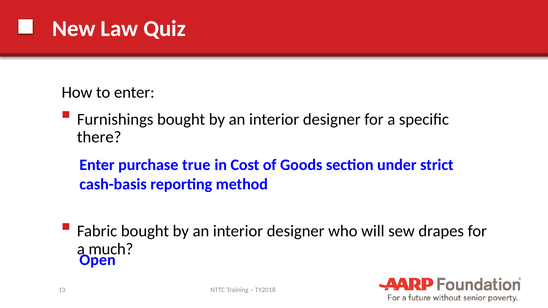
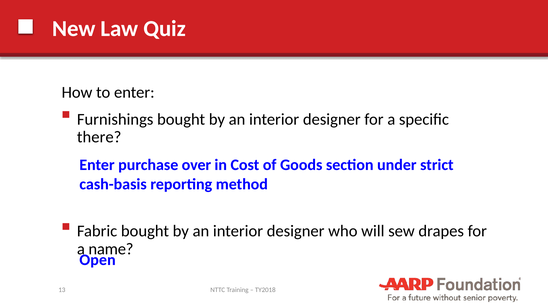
true: true -> over (196, 165)
much: much -> name (111, 249)
